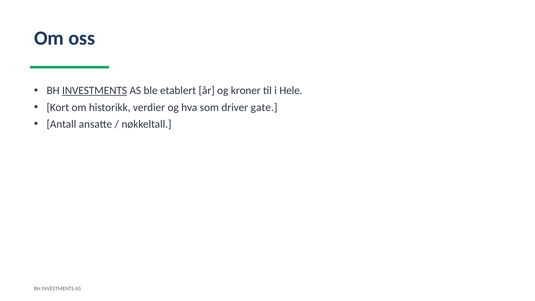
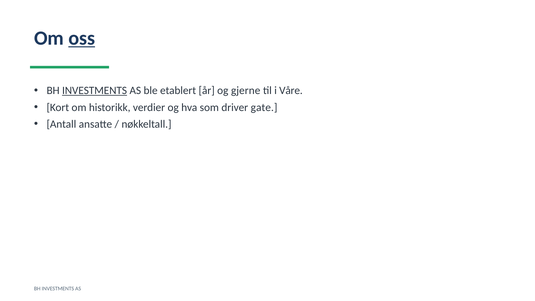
oss underline: none -> present (82, 38)
kroner: kroner -> gjerne (246, 91)
Hele: Hele -> Våre (291, 91)
